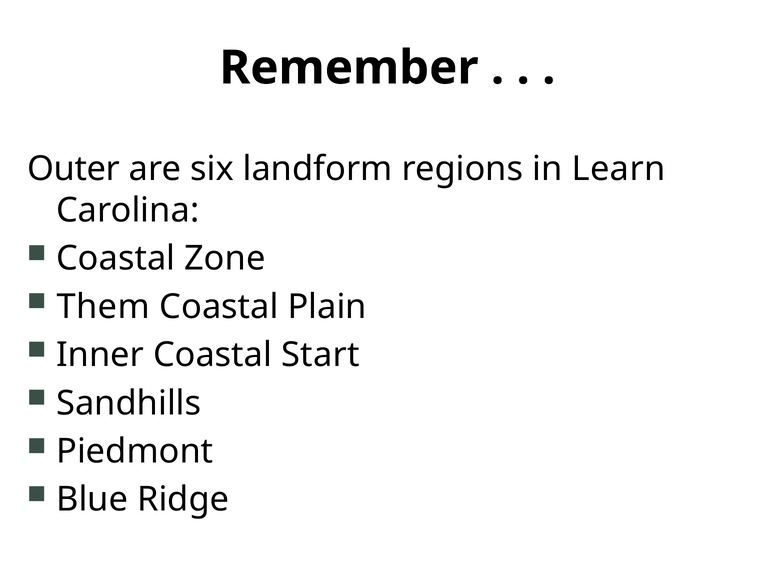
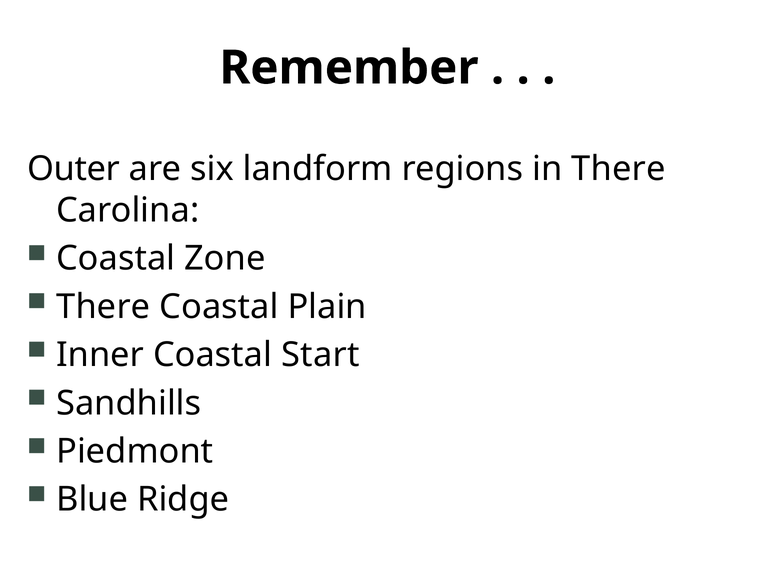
in Learn: Learn -> There (619, 169)
Them: Them -> There (103, 307)
